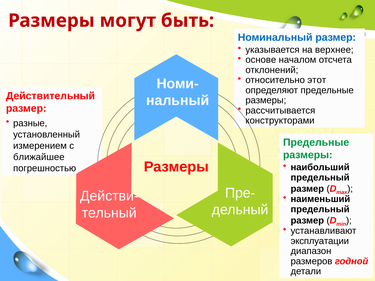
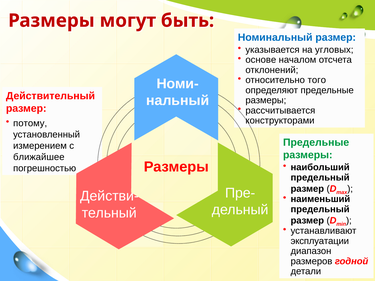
верхнее: верхнее -> угловых (334, 50)
этот: этот -> того (317, 80)
разные: разные -> потому (30, 123)
